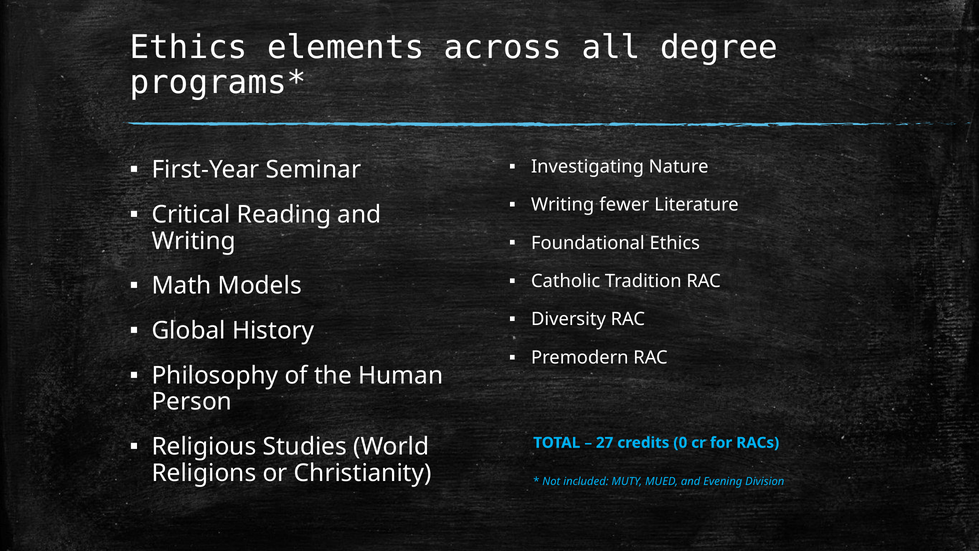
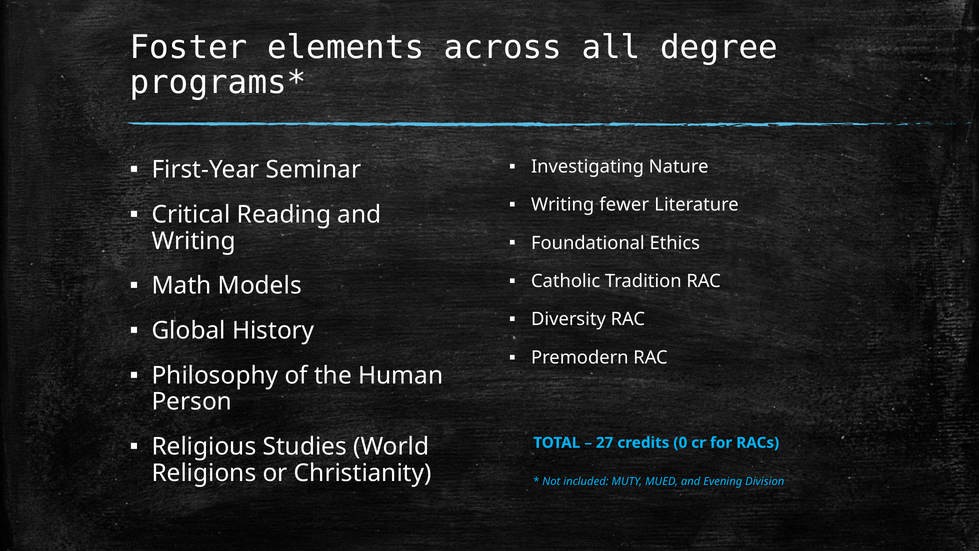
Ethics: Ethics -> Foster (189, 47)
